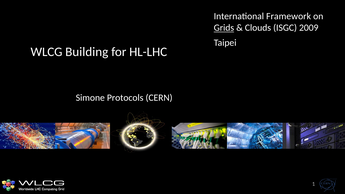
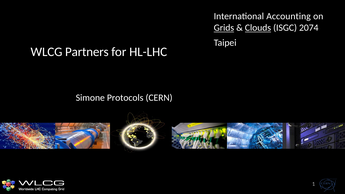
Framework: Framework -> Accounting (289, 16)
Clouds underline: none -> present (258, 28)
2009: 2009 -> 2074 (309, 28)
Building: Building -> Partners (87, 52)
